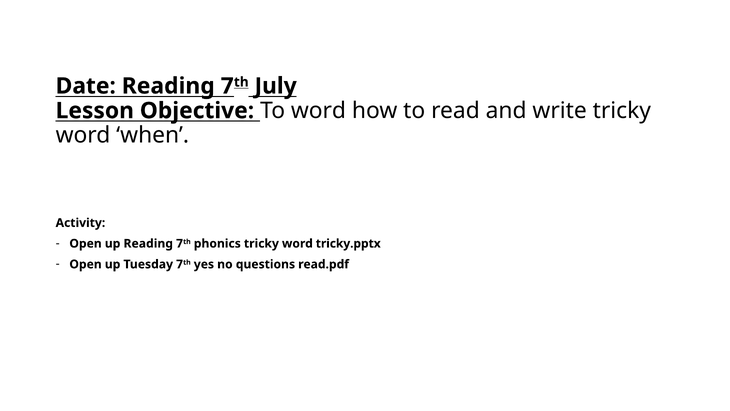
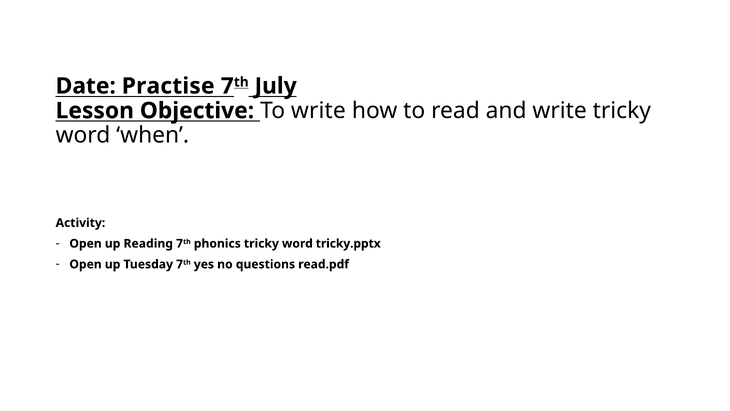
Date Reading: Reading -> Practise (168, 86)
To word: word -> write (318, 111)
